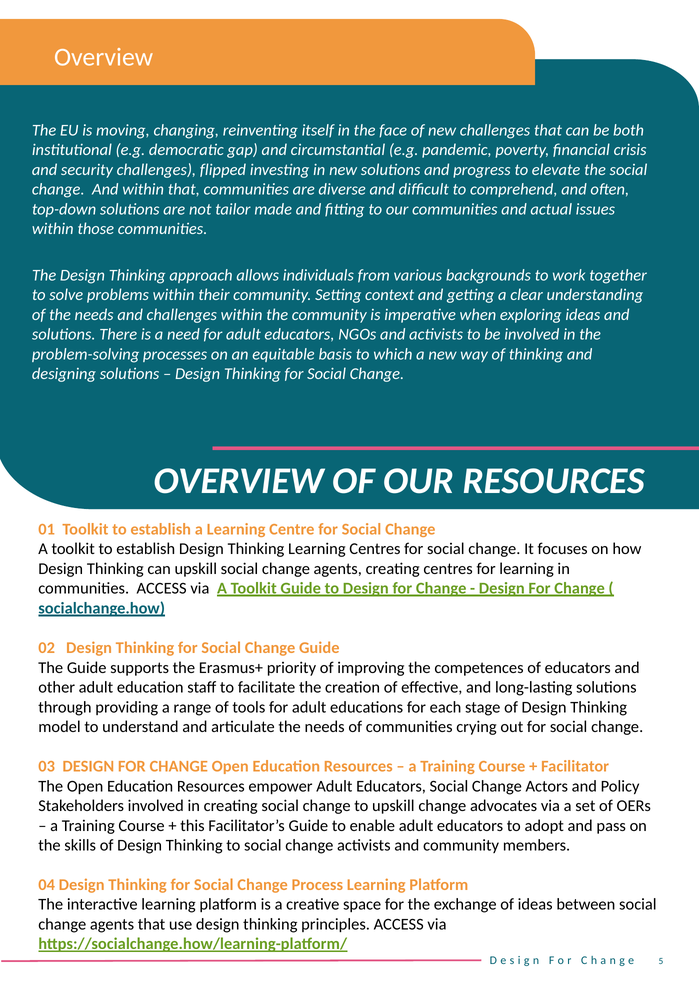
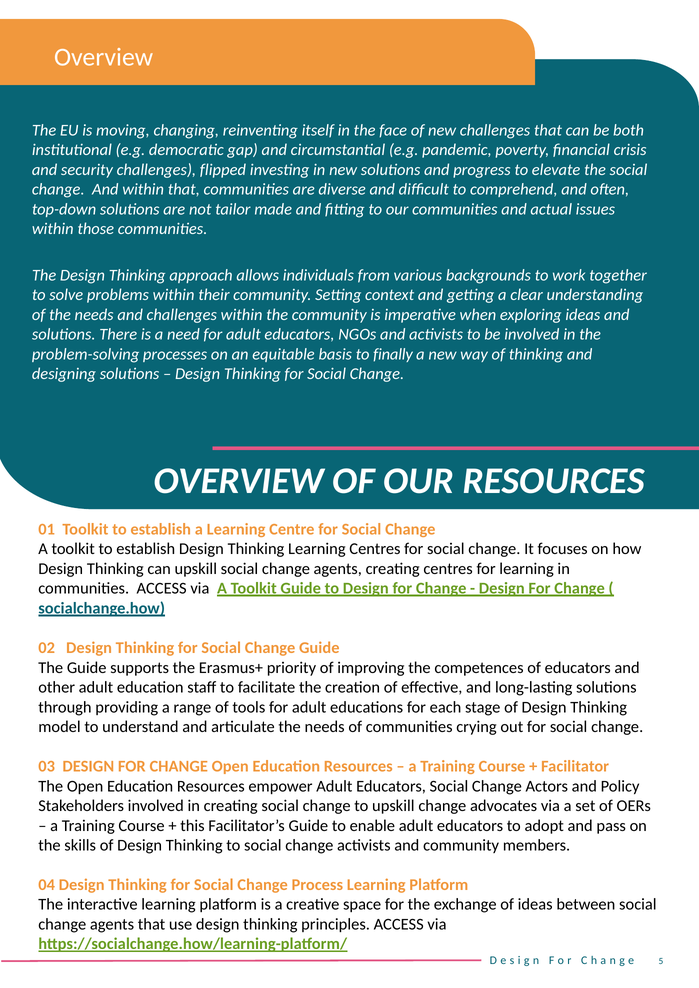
which: which -> finally (393, 354)
